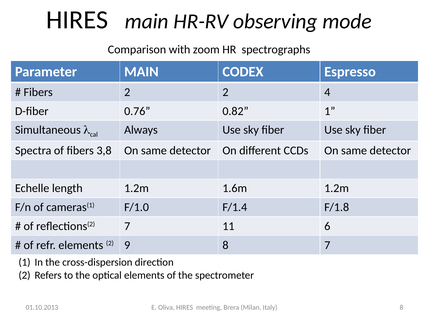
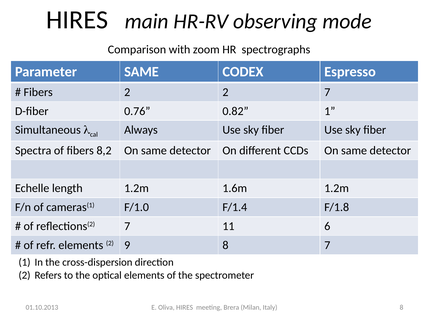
Parameter MAIN: MAIN -> SAME (141, 72)
2 4: 4 -> 7 (327, 92)
3,8: 3,8 -> 8,2 (104, 150)
